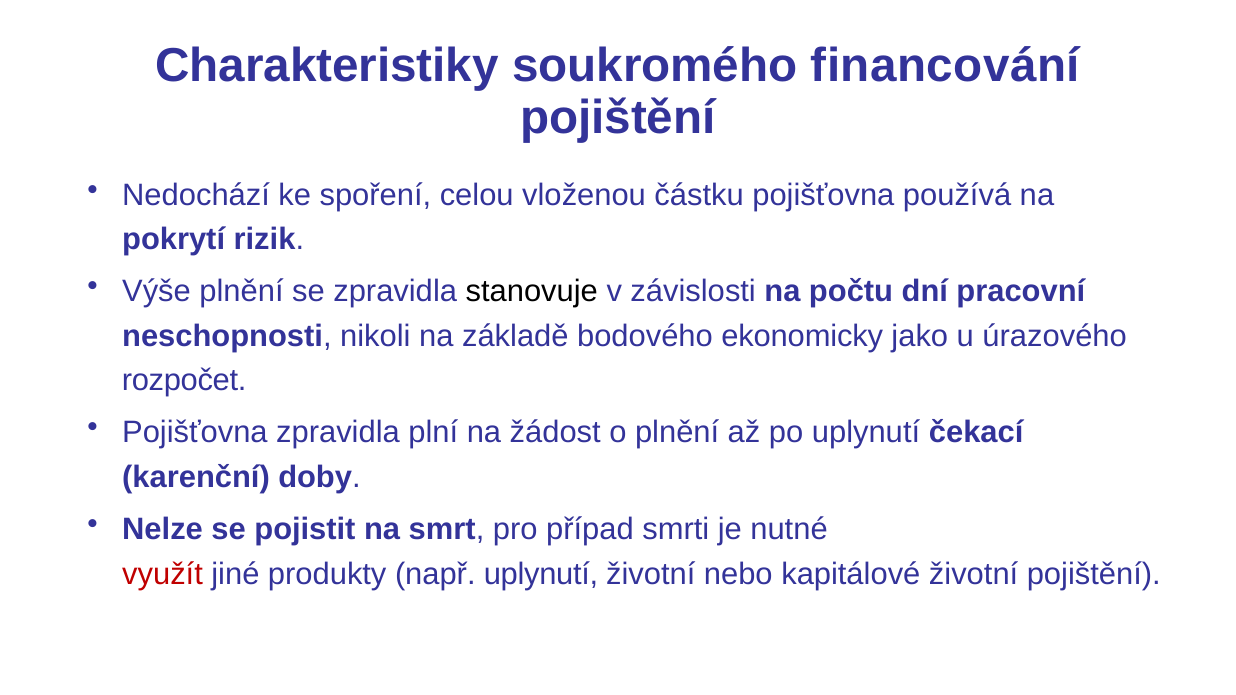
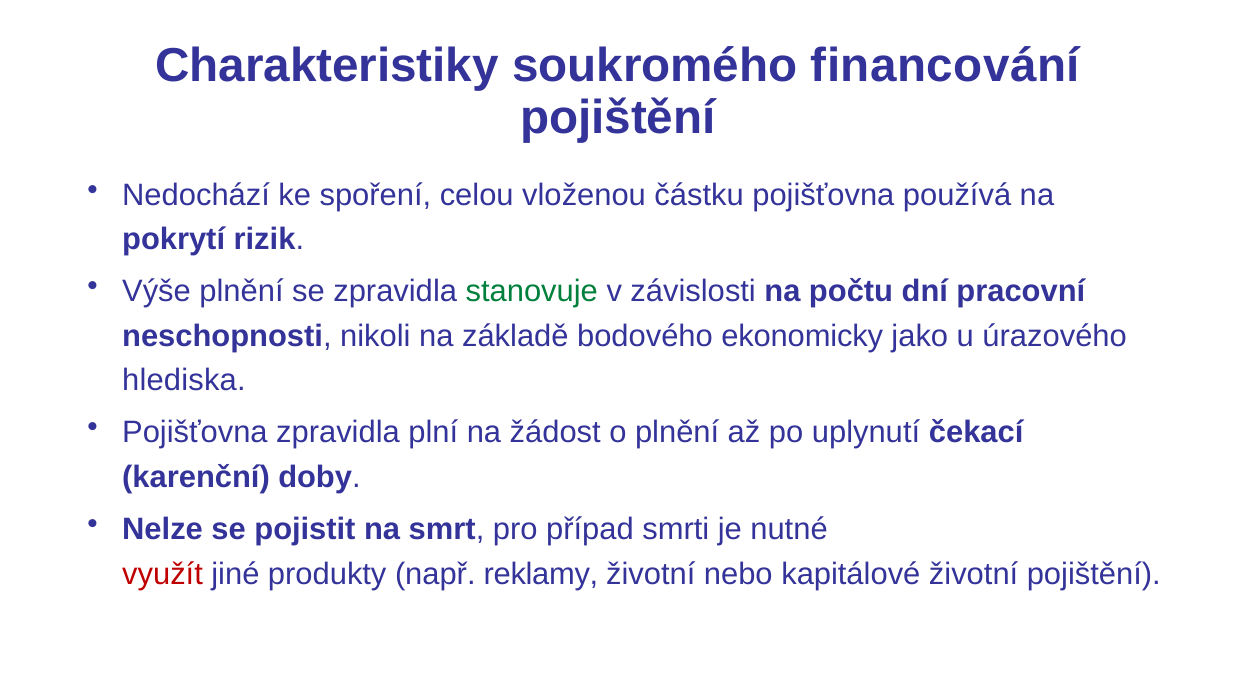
stanovuje colour: black -> green (532, 292)
rozpočet: rozpočet -> hlediska (184, 381)
např uplynutí: uplynutí -> reklamy (541, 574)
